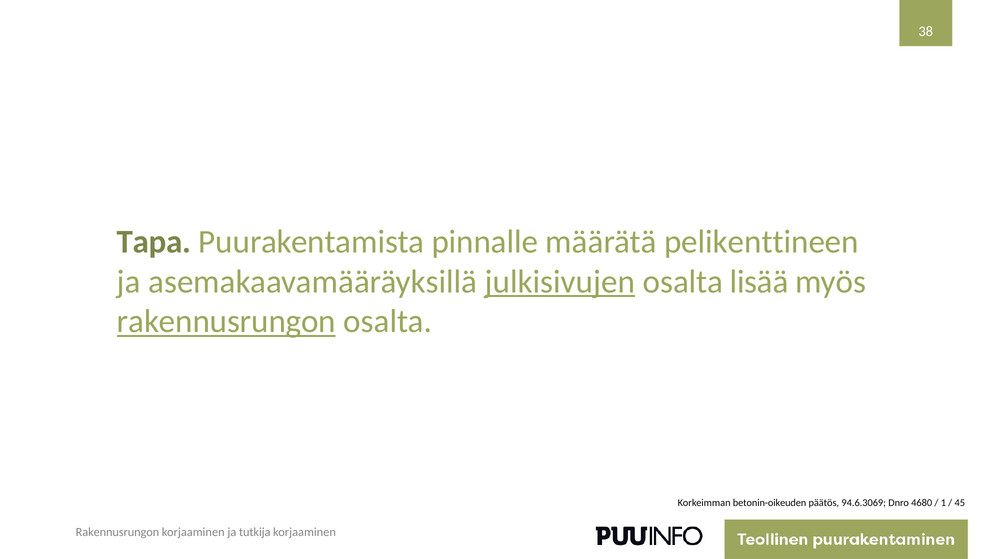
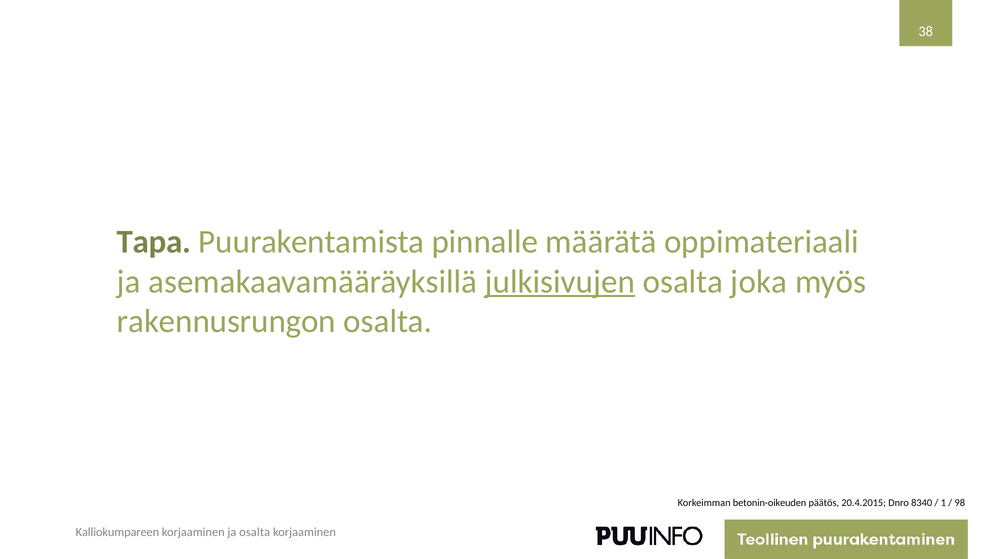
pelikenttineen: pelikenttineen -> oppimateriaali (761, 242)
lisää: lisää -> joka (759, 282)
rakennusrungon underline: present -> none (226, 321)
94.6.3069: 94.6.3069 -> 20.4.2015 (864, 502)
4680: 4680 -> 8340 (922, 502)
45: 45 -> 98 (960, 502)
Rakennusrungon: Rakennusrungon -> Kalliokumpareen (117, 532)
ja tutkija: tutkija -> osalta (255, 532)
